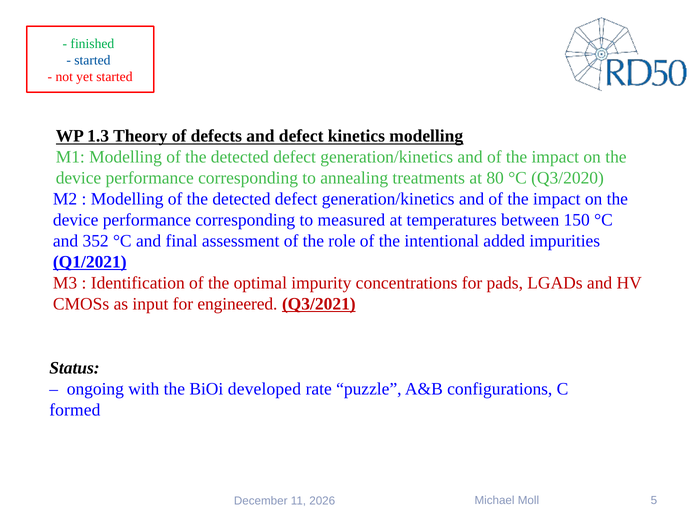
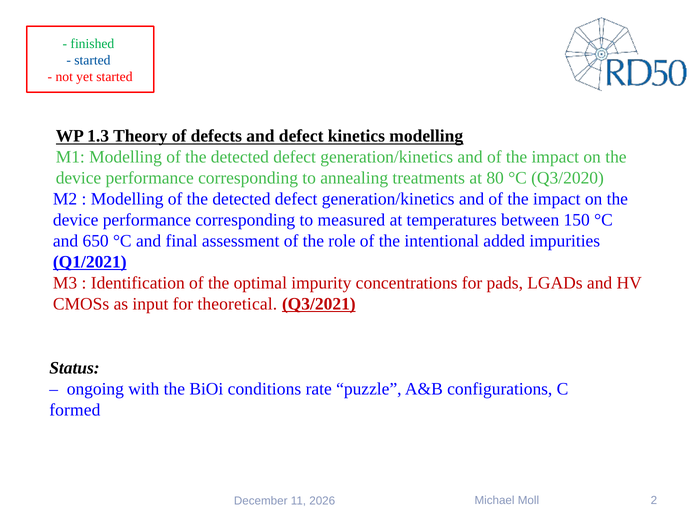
352: 352 -> 650 (96, 241)
engineered: engineered -> theoretical (237, 304)
developed: developed -> conditions (264, 389)
5: 5 -> 2 (654, 501)
